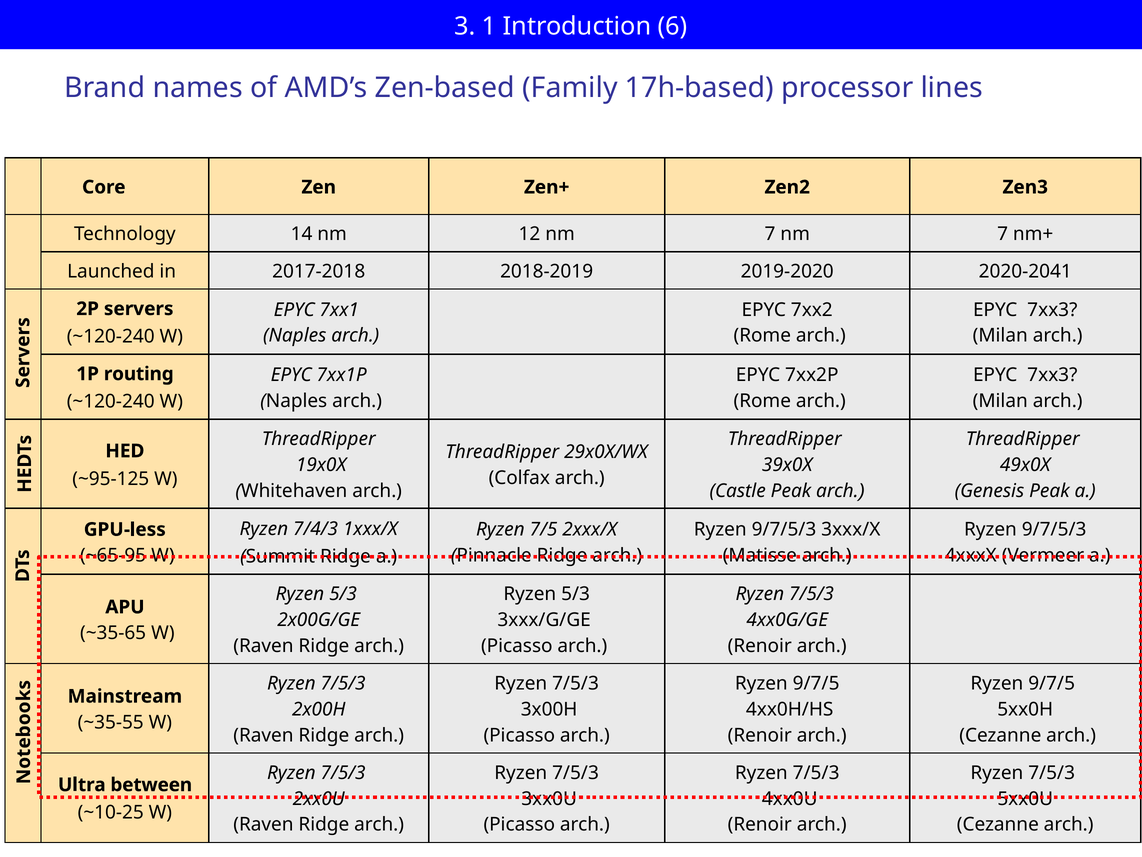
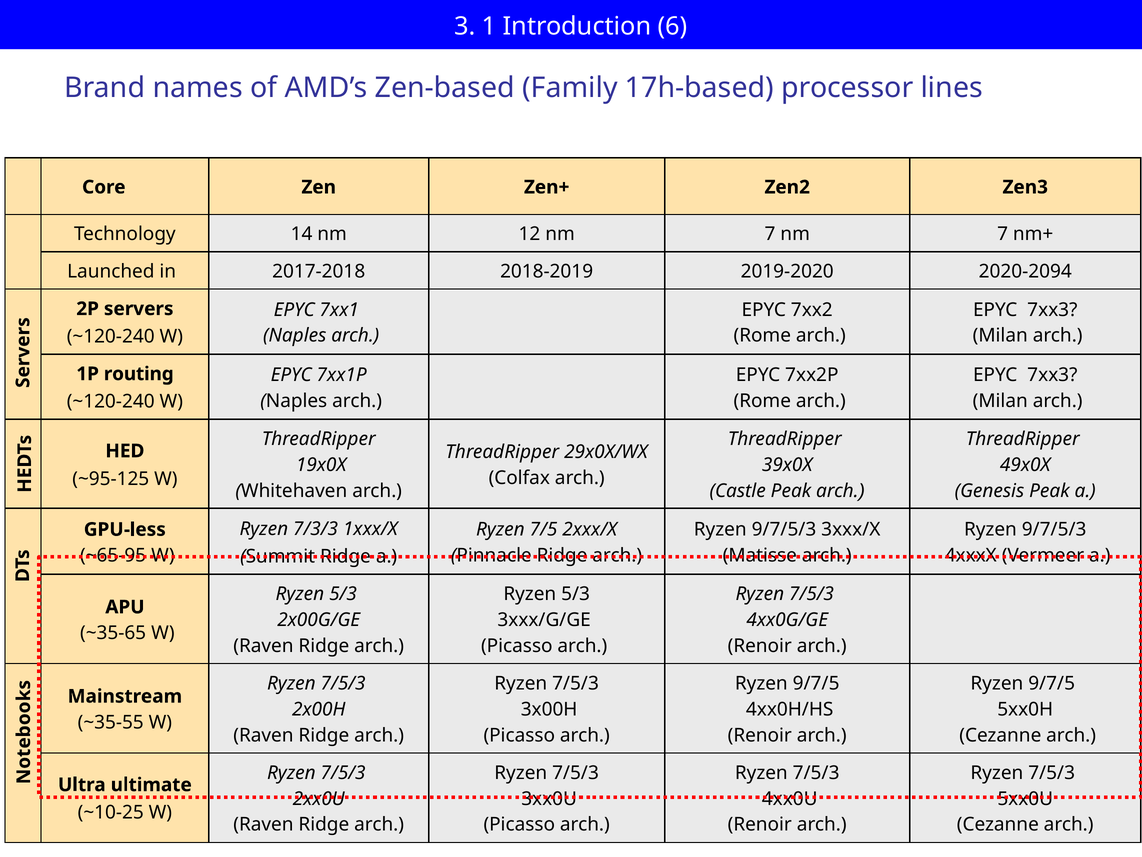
2020-2041: 2020-2041 -> 2020-2094 (1025, 271)
7/4/3: 7/4/3 -> 7/3/3 (316, 528)
between: between -> ultimate (151, 784)
